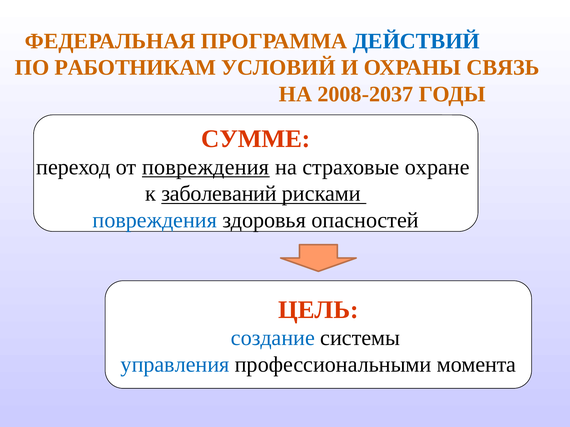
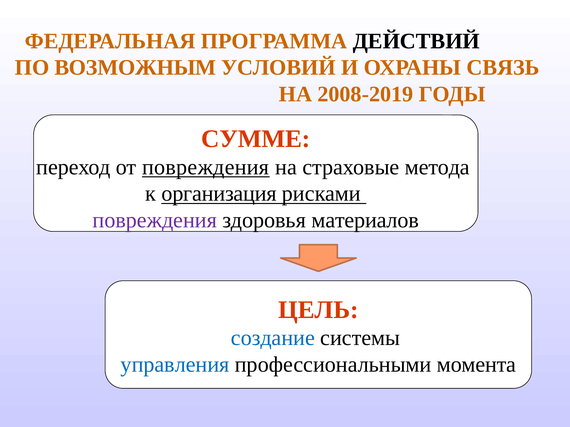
ДЕЙСТВИЙ colour: blue -> black (416, 41)
РАБОТНИКАМ: РАБОТНИКАМ -> ВОЗМОЖНЫМ (135, 68)
2008-2037: 2008-2037 -> 2008-2019 (365, 94)
охране: охране -> метода (437, 167)
заболеваний: заболеваний -> организация (219, 194)
повреждения colour: blue -> purple (155, 221)
опасностей: опасностей -> материалов (365, 221)
